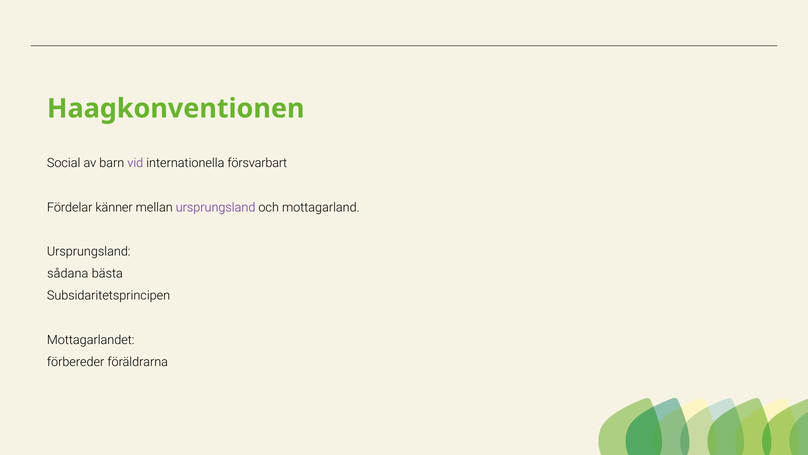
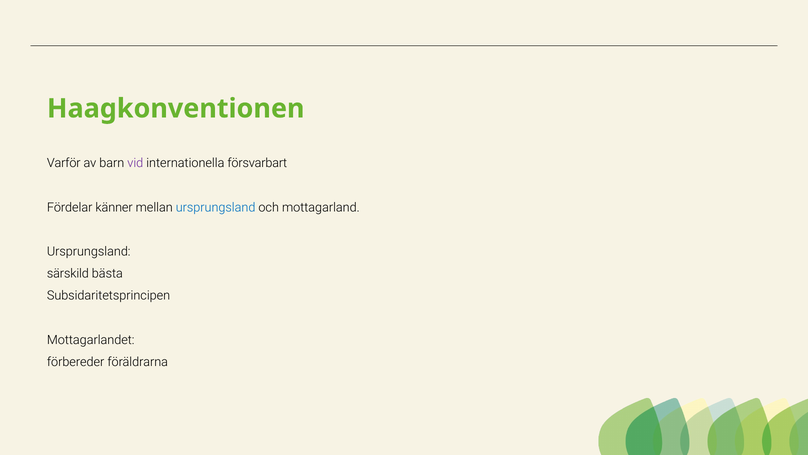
Social: Social -> Varför (64, 163)
ursprungsland colour: purple -> blue (216, 207)
sådana: sådana -> särskild (68, 273)
